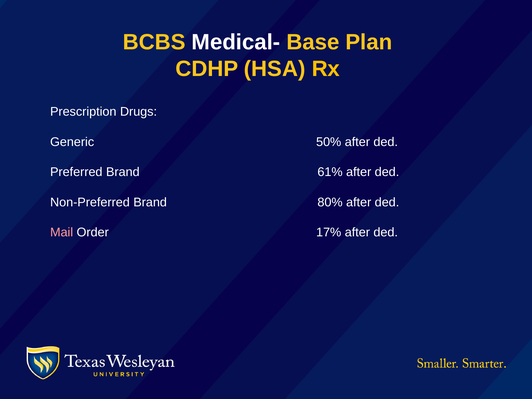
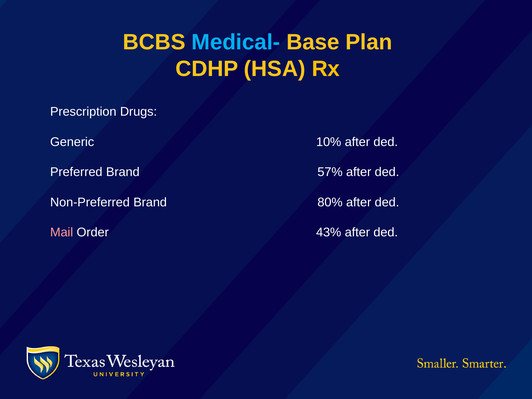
Medical- colour: white -> light blue (236, 42)
50%: 50% -> 10% (329, 142)
61%: 61% -> 57% (330, 172)
17%: 17% -> 43% (329, 232)
